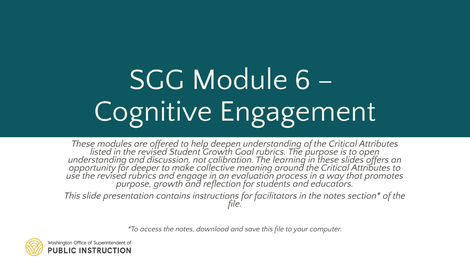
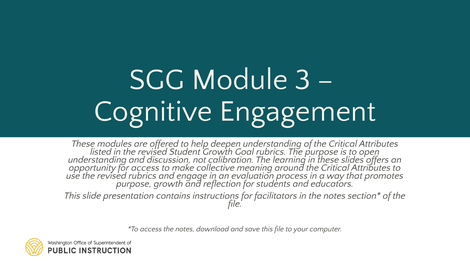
6: 6 -> 3 (303, 80)
for deeper: deeper -> access (145, 168)
